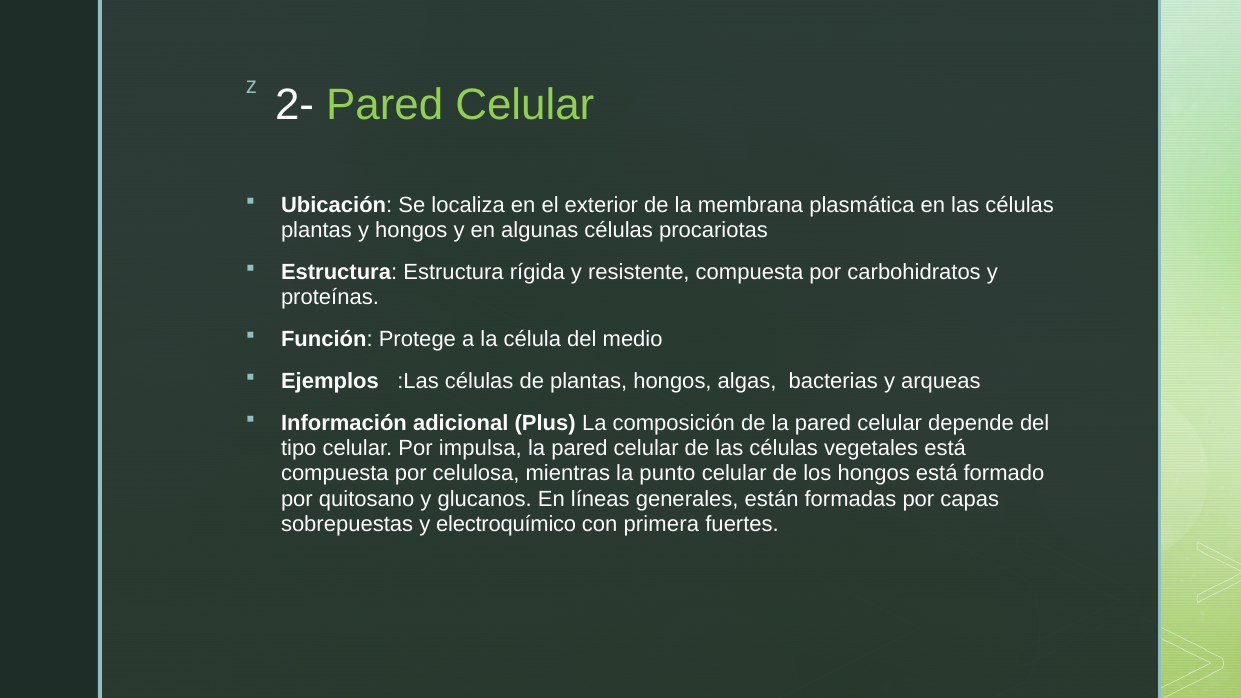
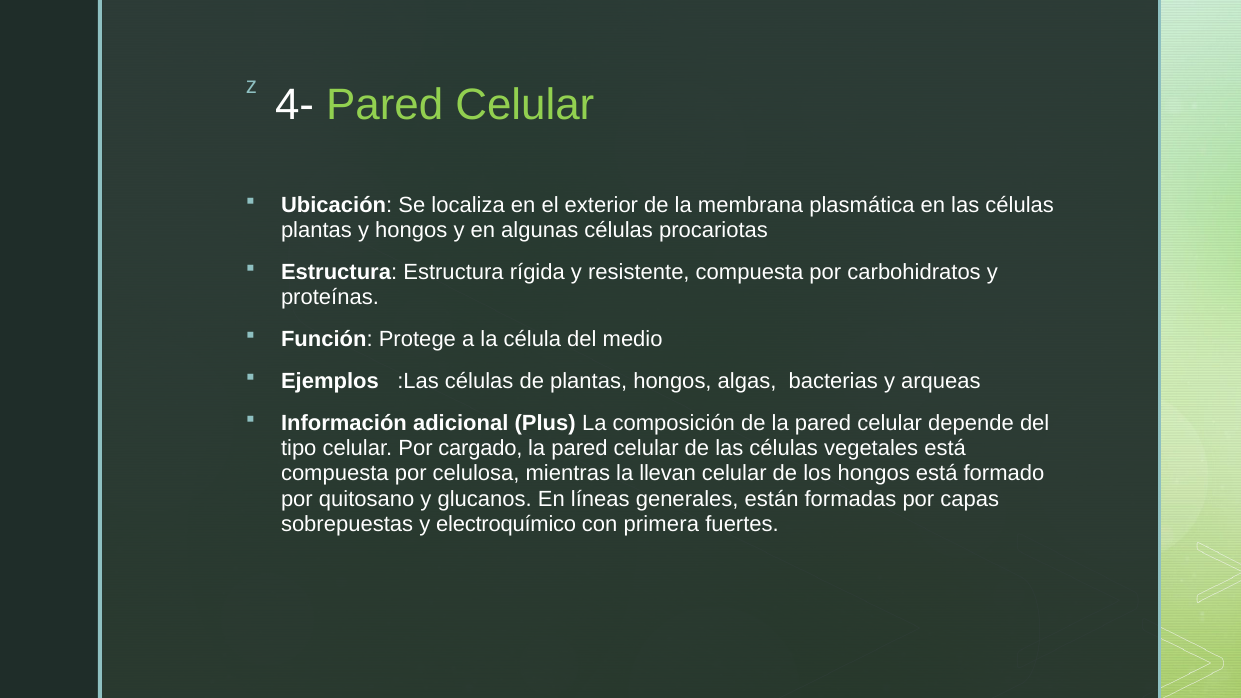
2-: 2- -> 4- (295, 105)
impulsa: impulsa -> cargado (480, 448)
punto: punto -> llevan (668, 473)
